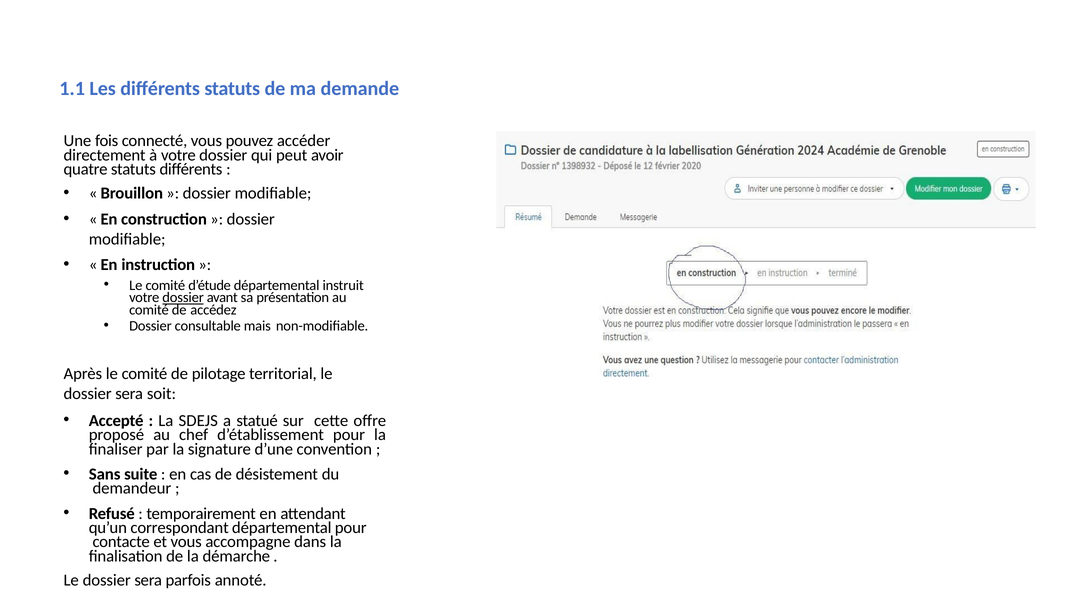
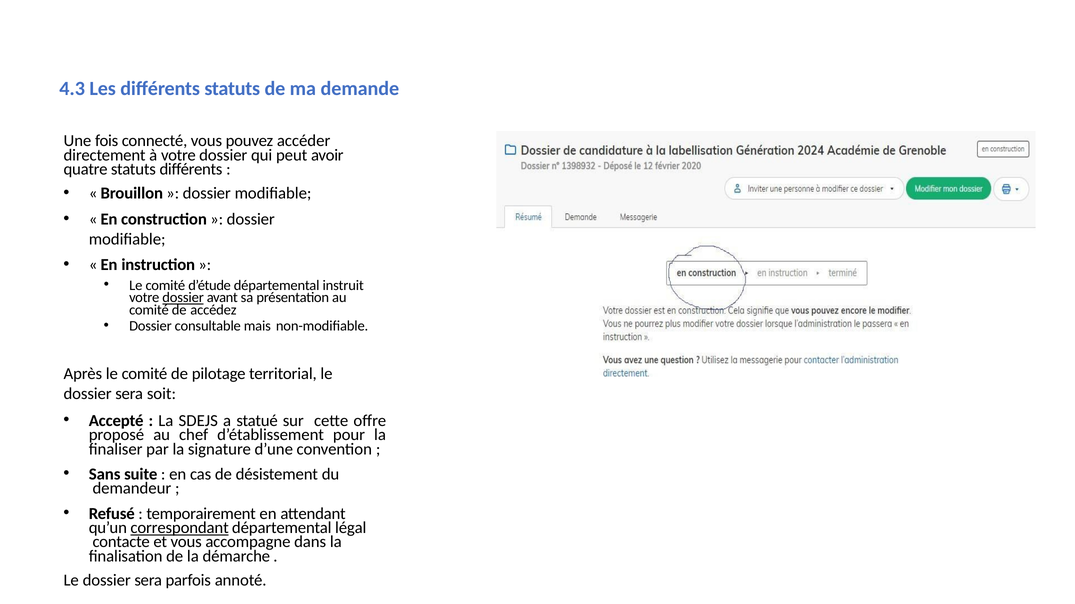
1.1: 1.1 -> 4.3 (72, 88)
correspondant underline: none -> present (180, 528)
départemental pour: pour -> légal (351, 528)
